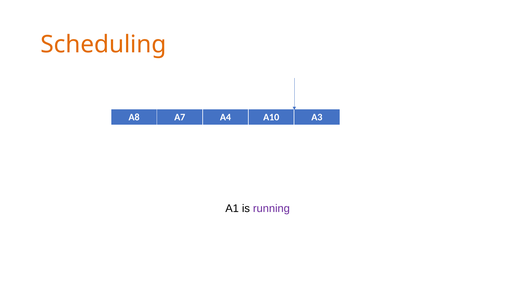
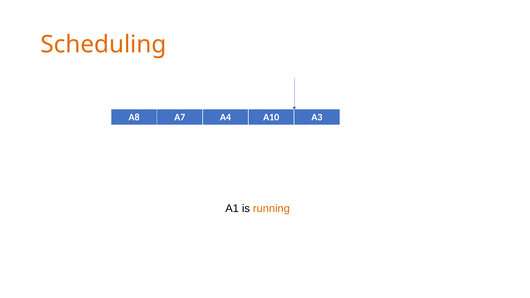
running colour: purple -> orange (271, 209)
